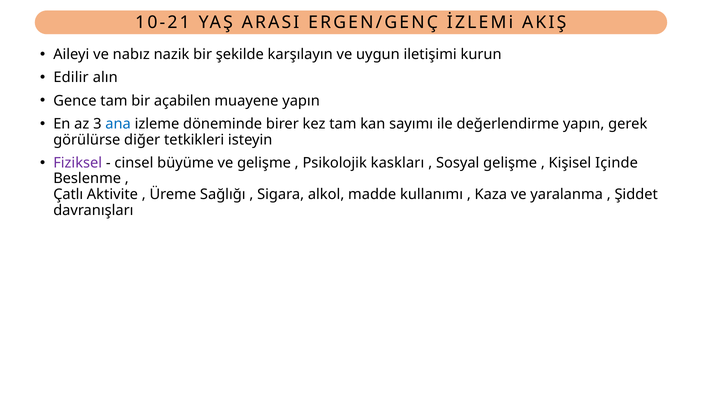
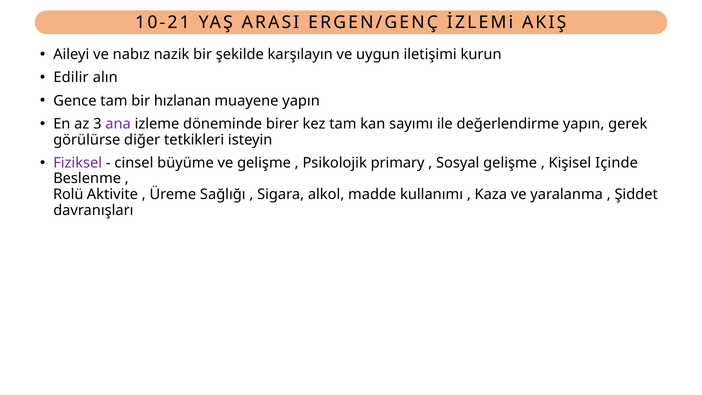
açabilen: açabilen -> hızlanan (182, 101)
ana colour: blue -> purple (118, 124)
kaskları: kaskları -> primary (398, 163)
Çatlı: Çatlı -> Rolü (68, 194)
